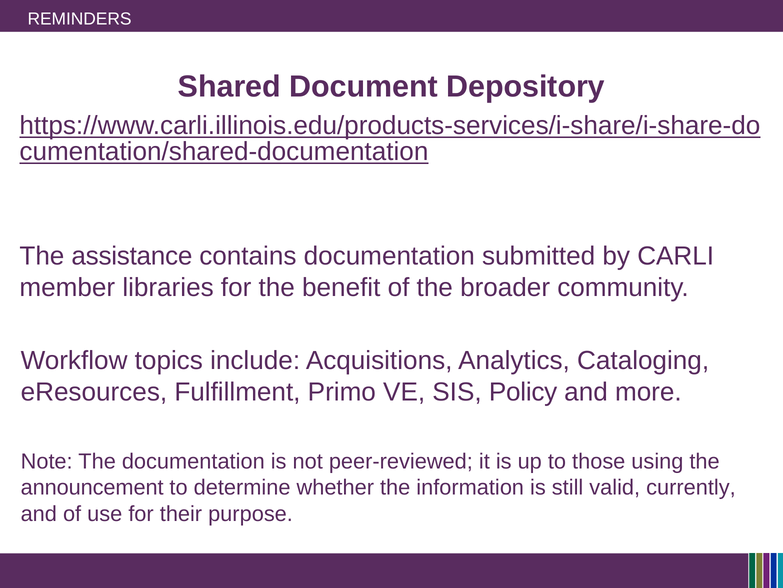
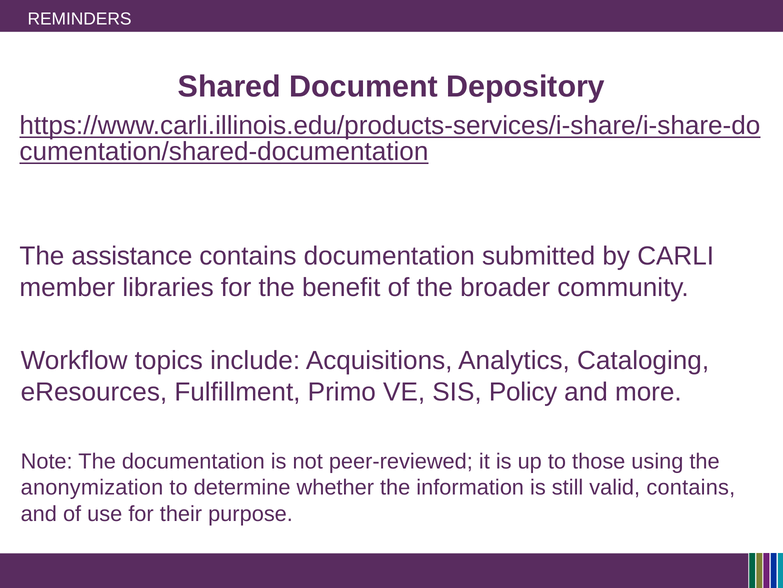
announcement: announcement -> anonymization (92, 487)
valid currently: currently -> contains (691, 487)
